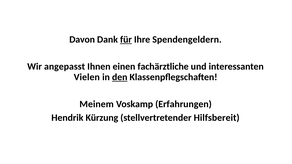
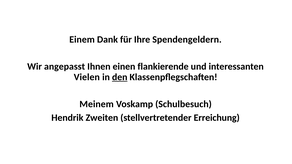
Davon: Davon -> Einem (82, 40)
für underline: present -> none (126, 40)
fachärztliche: fachärztliche -> flankierende (163, 67)
Erfahrungen: Erfahrungen -> Schulbesuch (183, 104)
Kürzung: Kürzung -> Zweiten (102, 118)
Hilfsbereit: Hilfsbereit -> Erreichung (217, 118)
